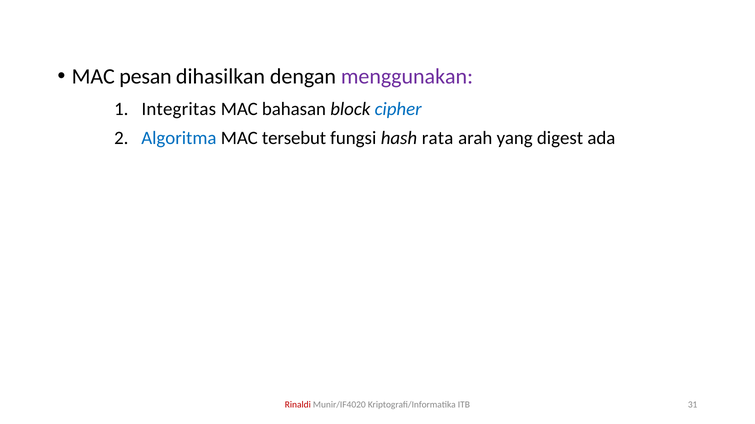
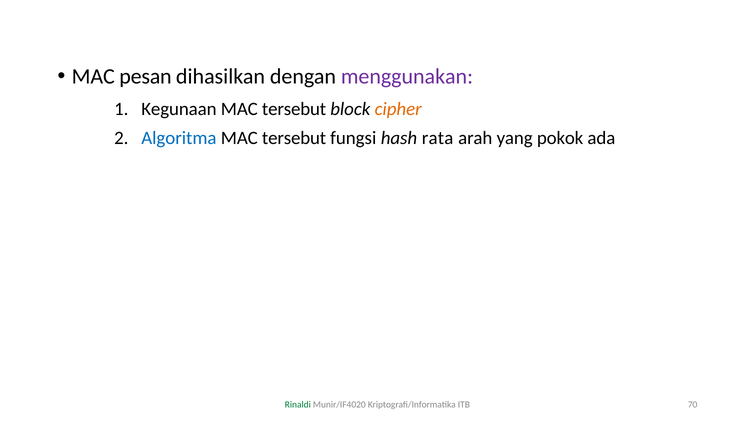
Integritas: Integritas -> Kegunaan (179, 109)
bahasan: bahasan -> tersebut (294, 109)
cipher colour: blue -> orange (398, 109)
digest: digest -> pokok (560, 138)
Rinaldi colour: red -> green (298, 405)
31: 31 -> 70 (693, 405)
